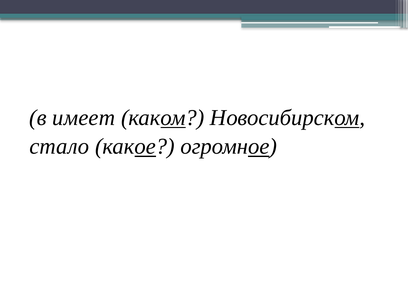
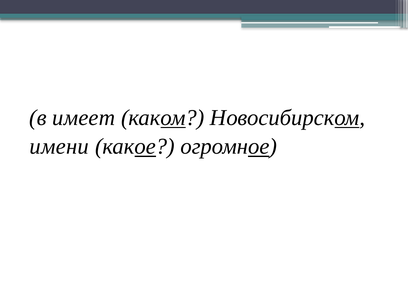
стало: стало -> имени (59, 146)
